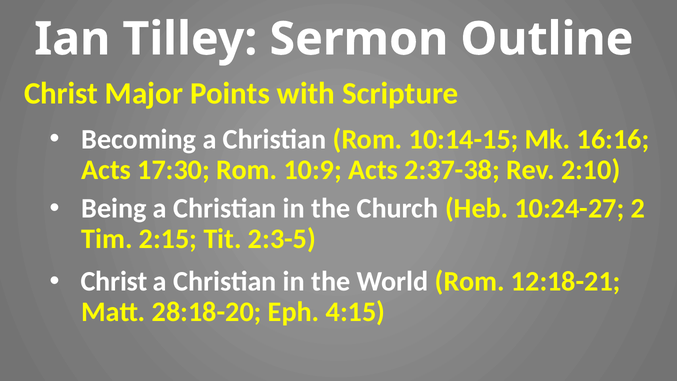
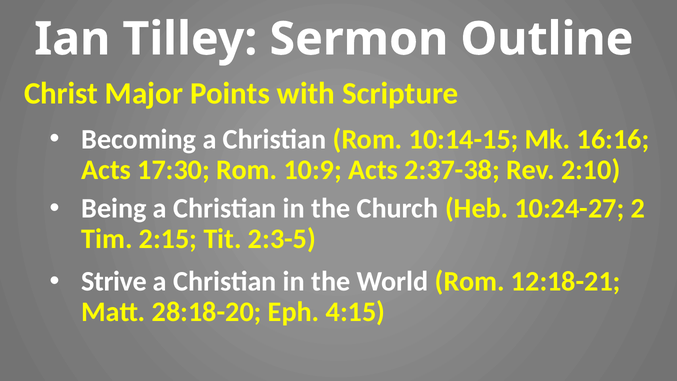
Christ: Christ -> Strive (114, 281)
